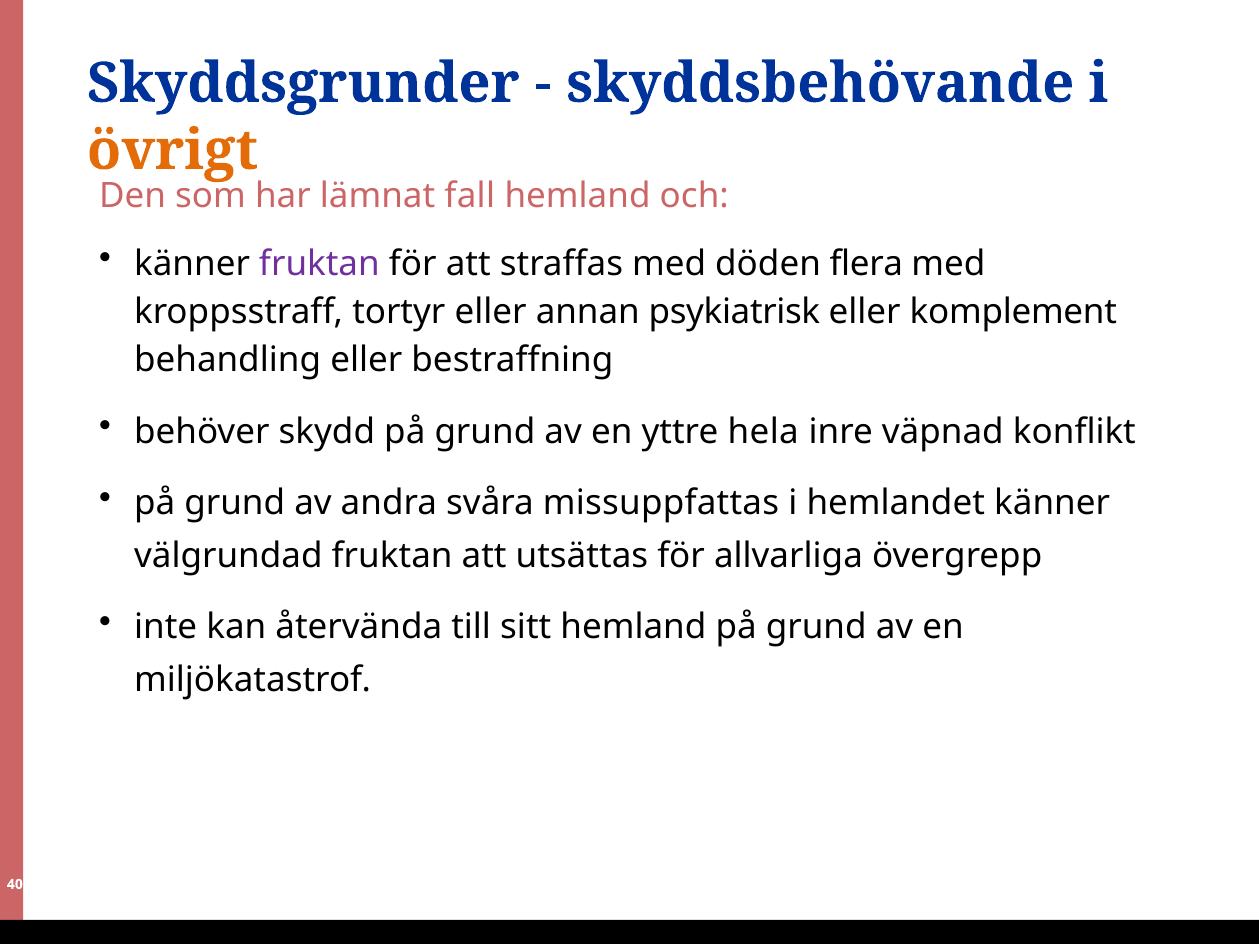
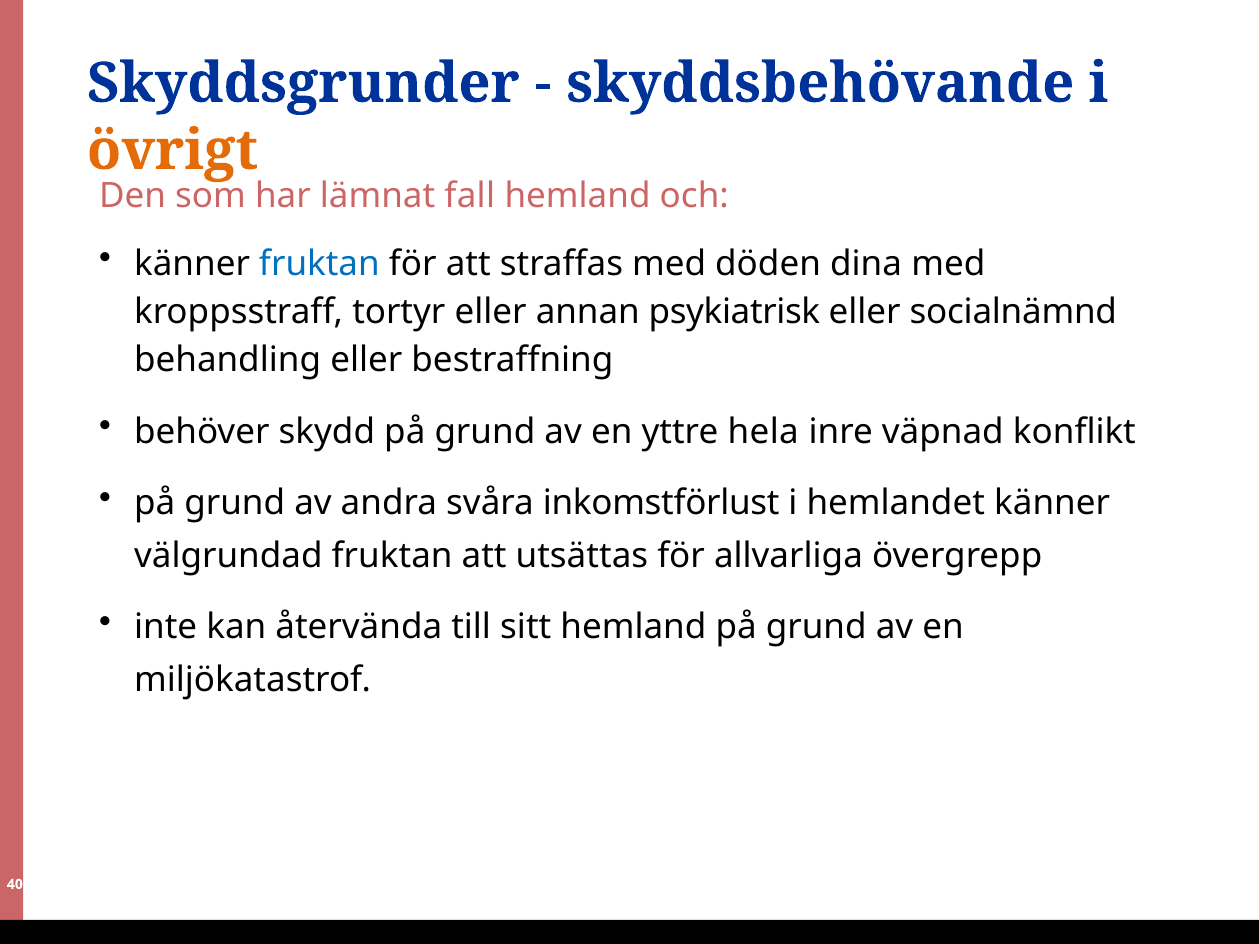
fruktan colour: purple -> blue (319, 264)
flera: flera -> dina (866, 264)
komplement: komplement -> socialnämnd (1013, 312)
missuppfattas: missuppfattas -> inkomstförlust (661, 503)
